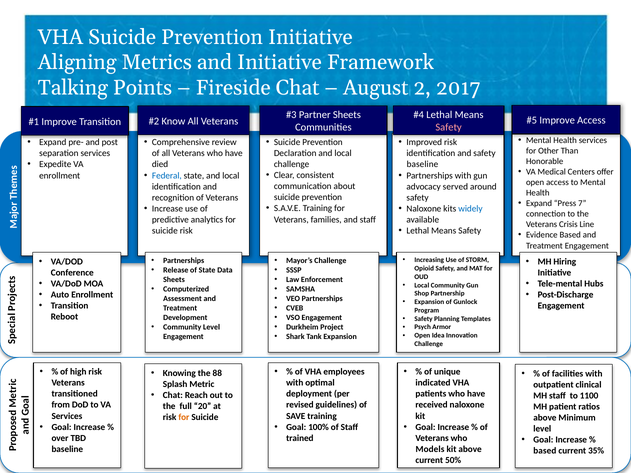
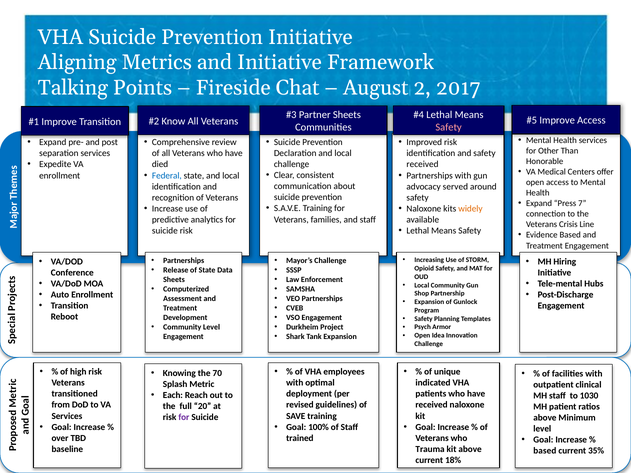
baseline: baseline -> received (423, 165)
widely colour: blue -> orange (470, 209)
88: 88 -> 70 (217, 373)
Chat: Chat -> Each (173, 395)
1100: 1100 -> 1030 (589, 396)
for colour: orange -> purple (184, 417)
Models: Models -> Trauma (430, 449)
50%: 50% -> 18% (453, 460)
